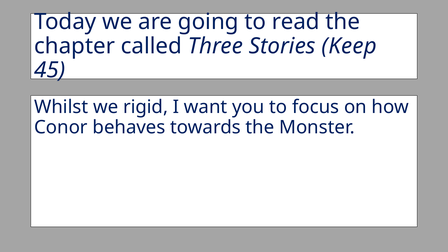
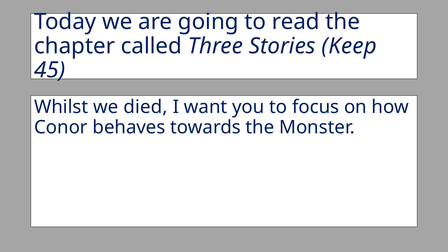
rigid: rigid -> died (145, 107)
